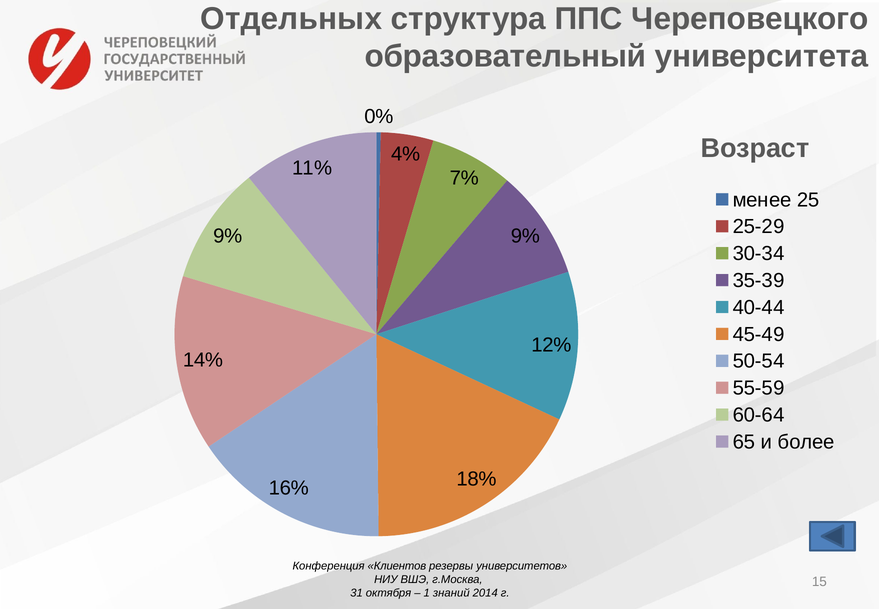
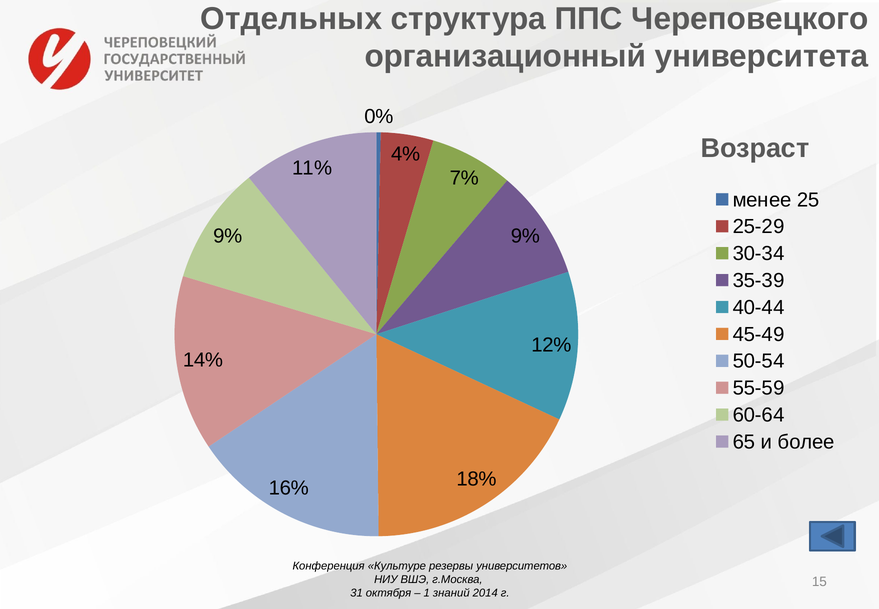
образовательный: образовательный -> организационный (505, 56)
Клиентов: Клиентов -> Культуре (397, 565)
